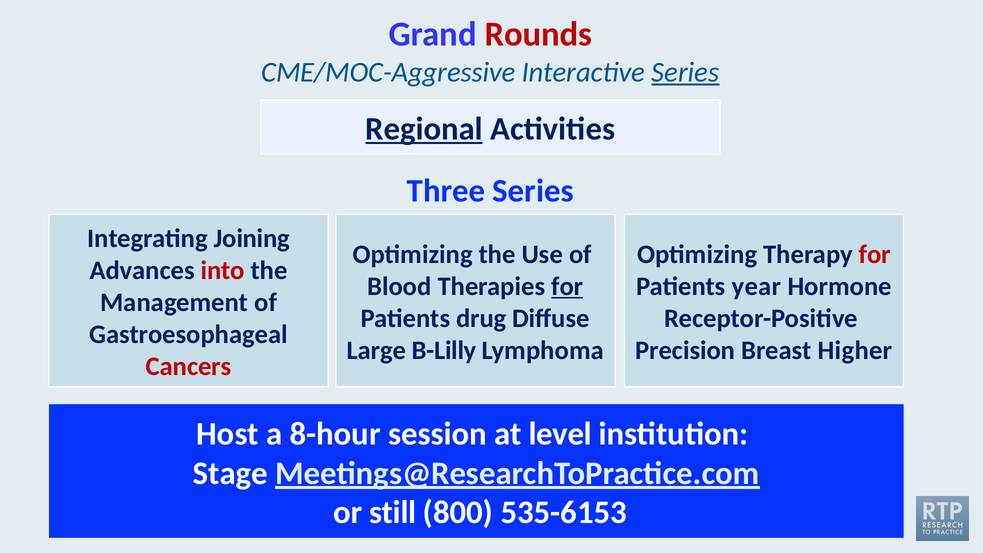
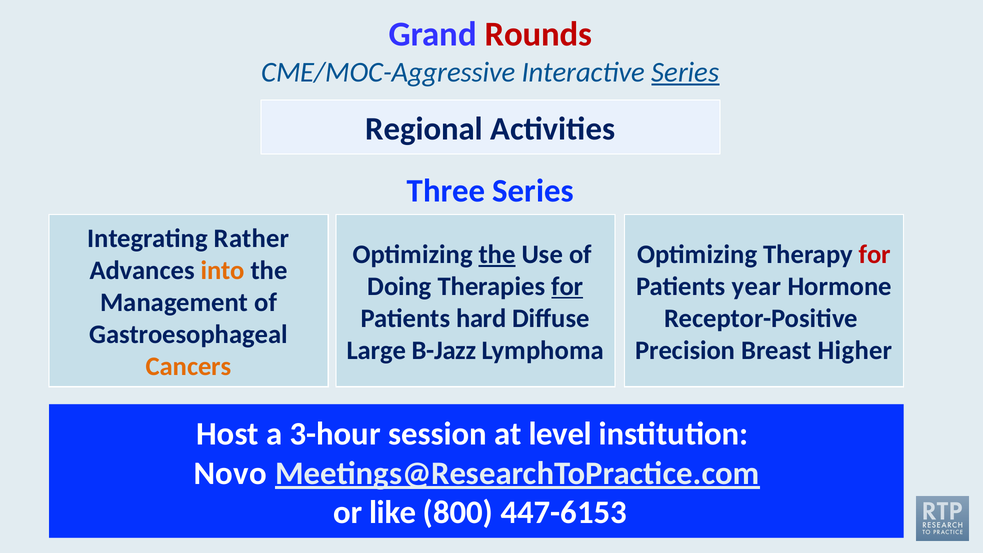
Regional underline: present -> none (424, 129)
Joining: Joining -> Rather (252, 239)
the underline: none -> present (497, 255)
into colour: red -> orange (223, 270)
Blood: Blood -> Doing (399, 286)
drug: drug -> hard (481, 318)
B-Lilly: B-Lilly -> B-Jazz (444, 350)
Cancers colour: red -> orange (189, 366)
8-hour: 8-hour -> 3-hour (335, 434)
Stage: Stage -> Novo (230, 473)
still: still -> like (393, 513)
535-6153: 535-6153 -> 447-6153 (564, 513)
